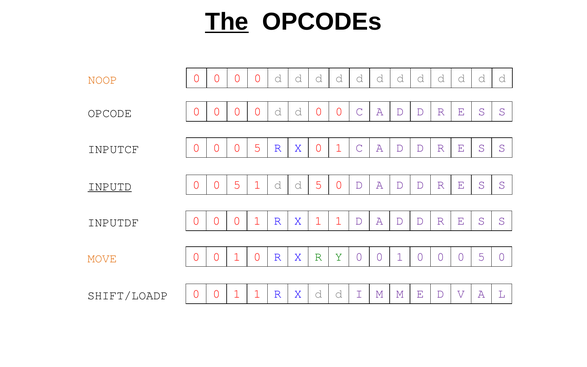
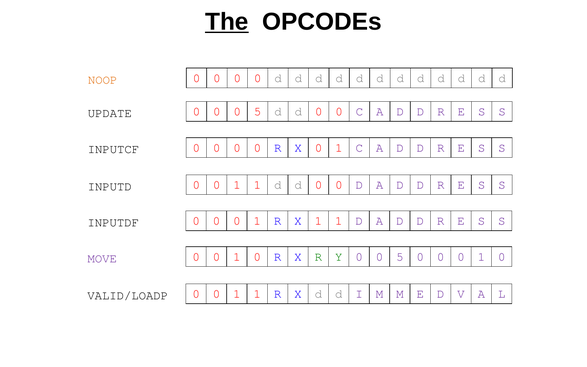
0: 0 -> 5 (258, 111)
OPCODE: OPCODE -> UPDATE (110, 113)
5: 5 -> 0 (257, 148)
5: 5 -> 1 (237, 185)
1 d d 5: 5 -> 0 (319, 185)
INPUTD underline: present -> none (110, 186)
Y 0 0 1: 1 -> 5 (400, 257)
5: 5 -> 1 (481, 257)
MOVE colour: orange -> purple (102, 258)
SHIFT/LOADP: SHIFT/LOADP -> VALID/LOADP (128, 295)
